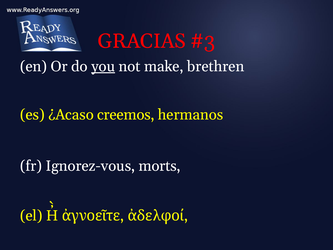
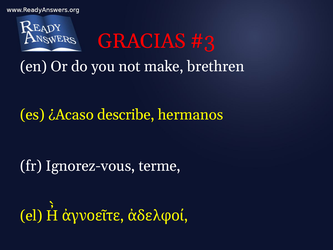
you underline: present -> none (103, 66)
creemos: creemos -> describe (126, 115)
morts: morts -> terme (160, 166)
